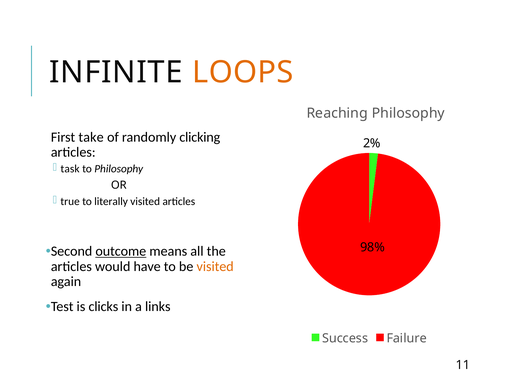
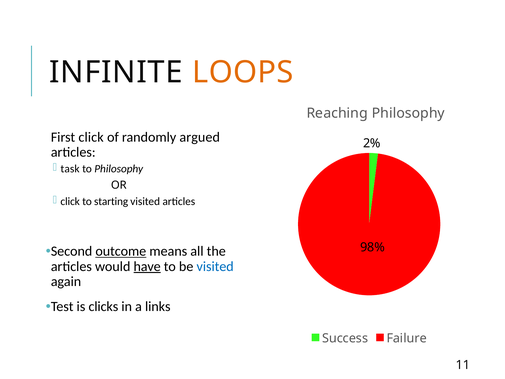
First take: take -> click (91, 137)
clicking: clicking -> argued (200, 137)
true: true -> click (70, 201)
literally: literally -> starting (111, 201)
have underline: none -> present (147, 266)
visited colour: orange -> blue (215, 266)
